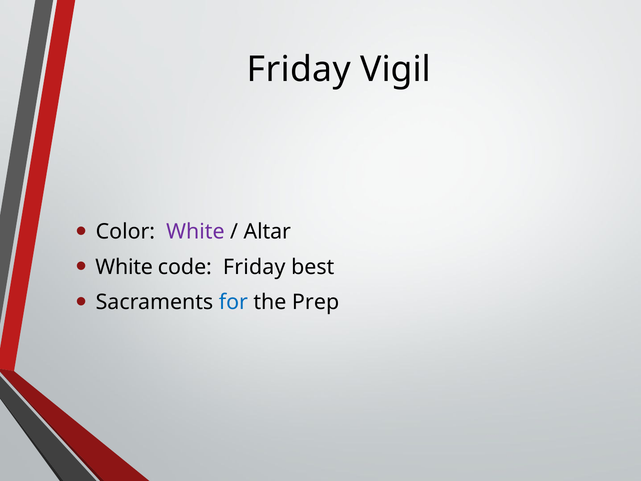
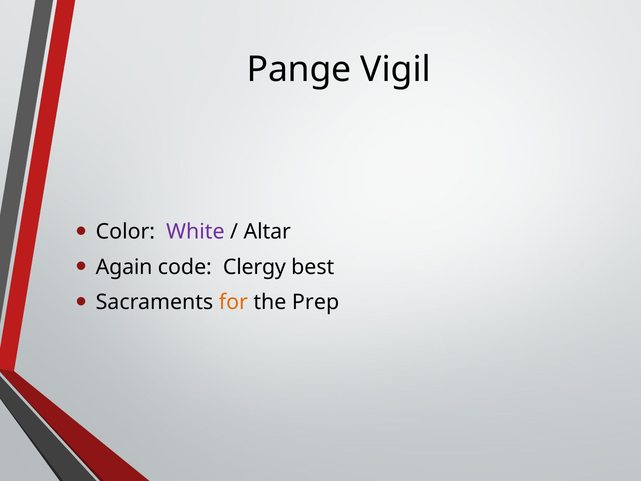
Friday: Friday -> Pange (299, 69)
White: White -> Again (124, 267)
code Friday: Friday -> Clergy (254, 267)
for colour: blue -> orange (233, 302)
